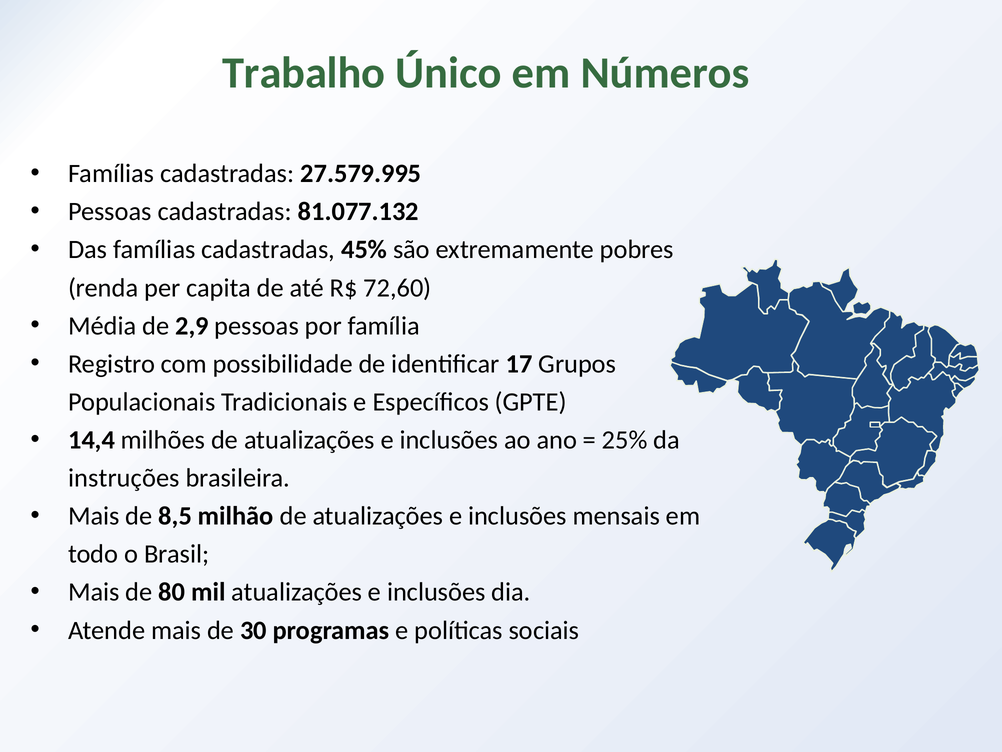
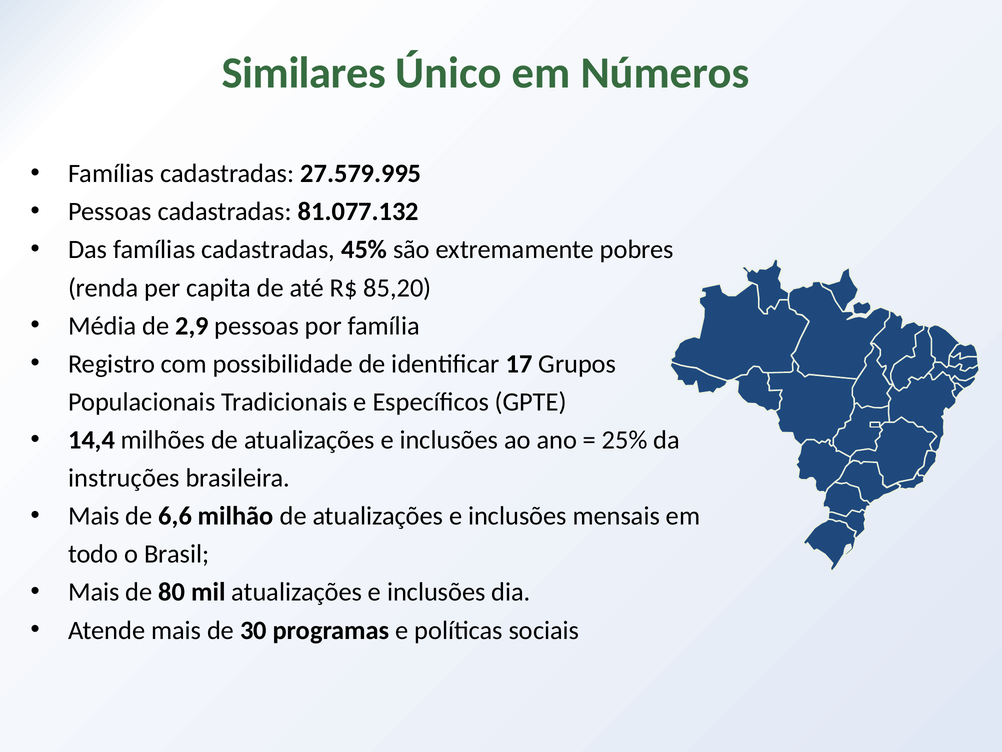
Trabalho: Trabalho -> Similares (304, 73)
72,60: 72,60 -> 85,20 (397, 288)
8,5: 8,5 -> 6,6 (175, 516)
